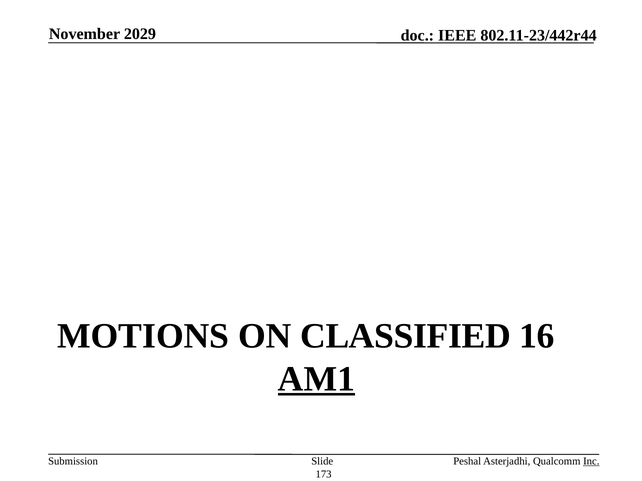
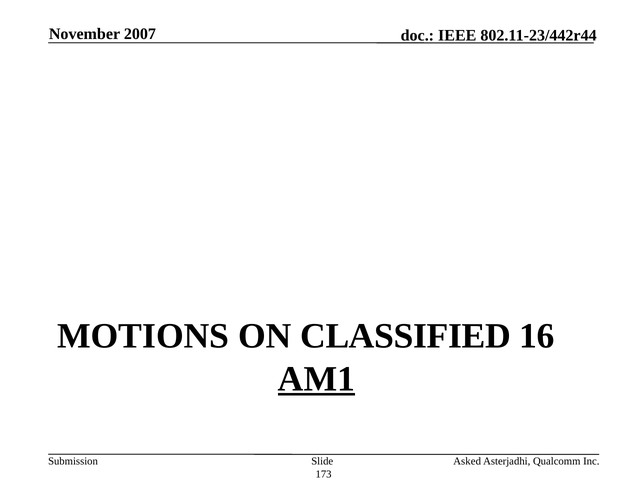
2029: 2029 -> 2007 (140, 34)
Peshal: Peshal -> Asked (467, 462)
Inc underline: present -> none (591, 462)
